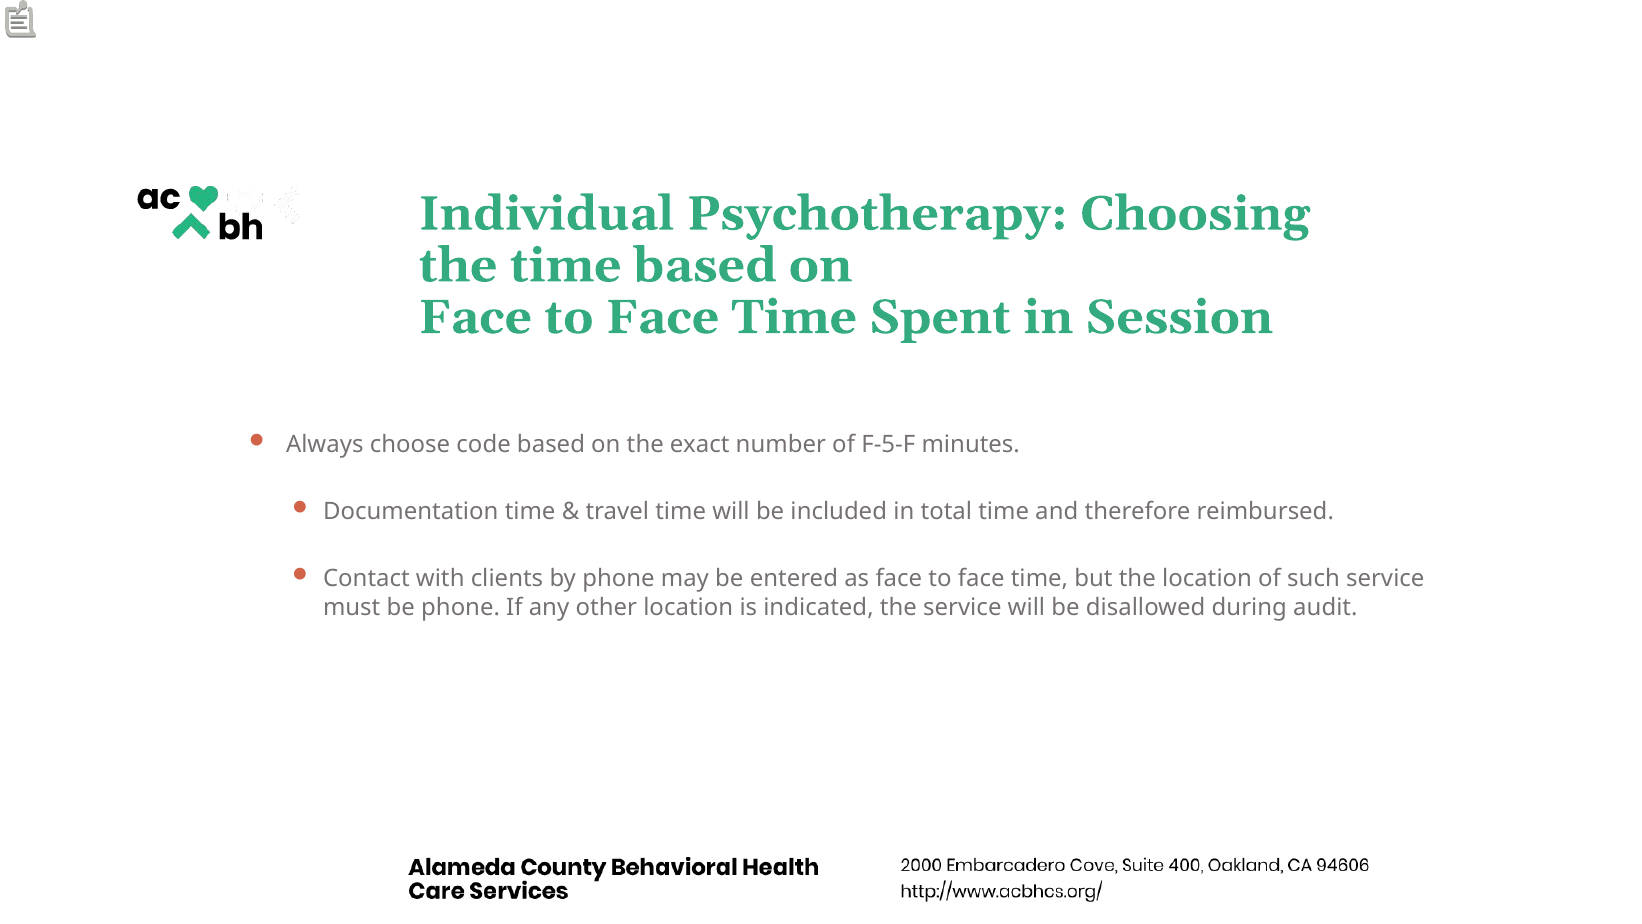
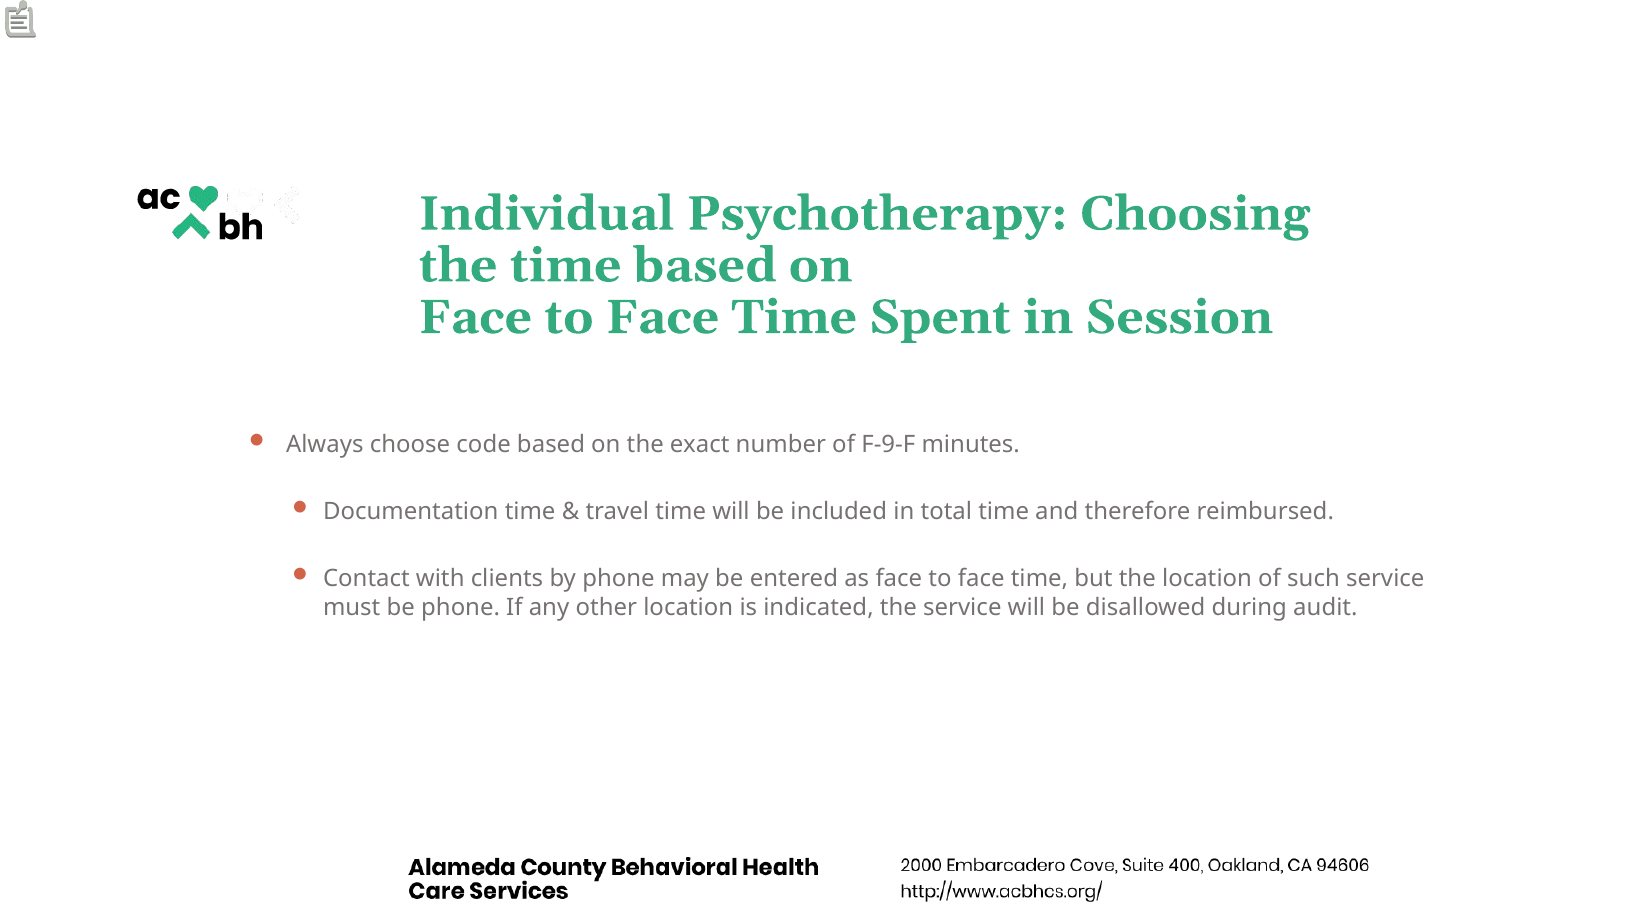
F-5-F: F-5-F -> F-9-F (888, 444)
